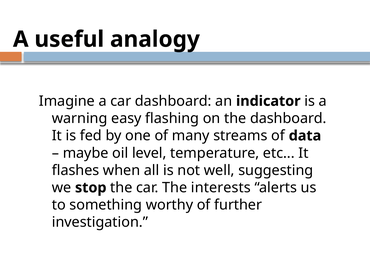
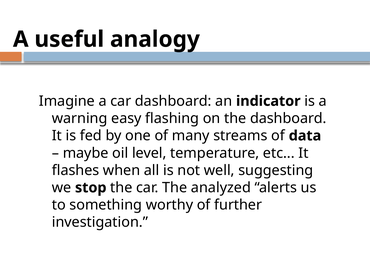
interests: interests -> analyzed (221, 187)
